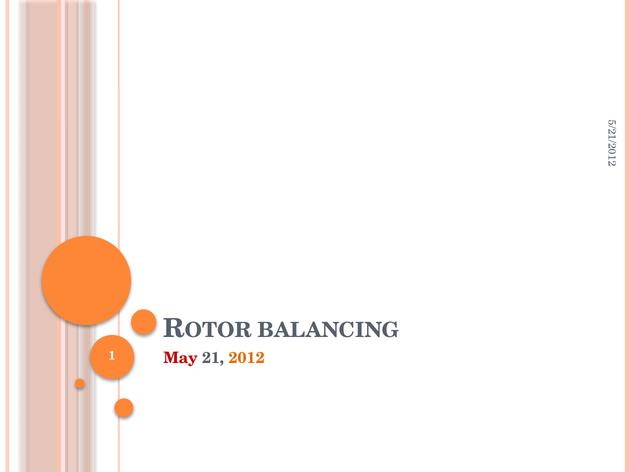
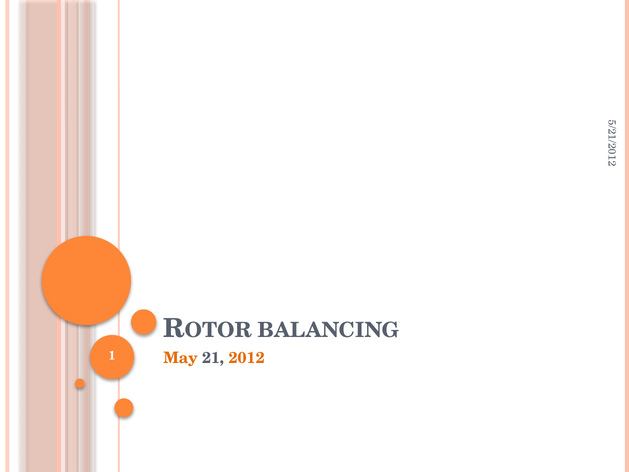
May colour: red -> orange (181, 358)
